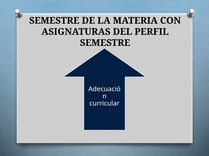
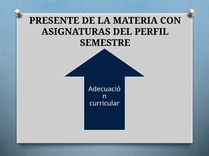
SEMESTRE: SEMESTRE -> PRESENTE (54, 21)
